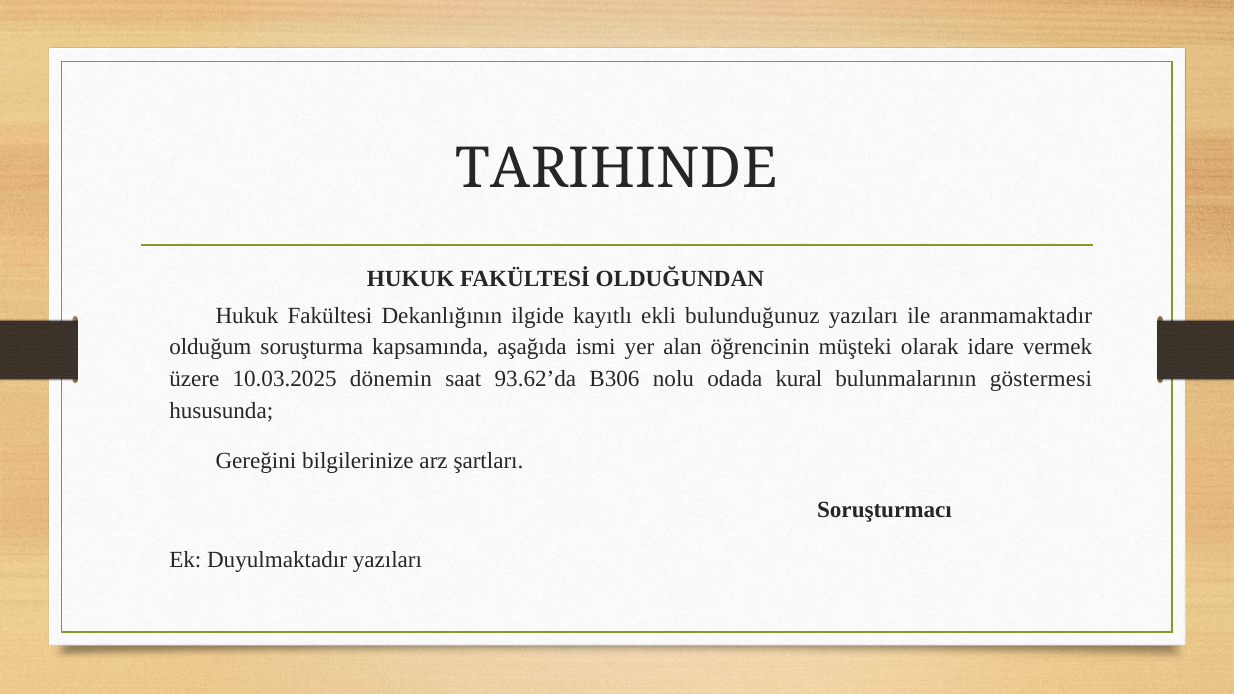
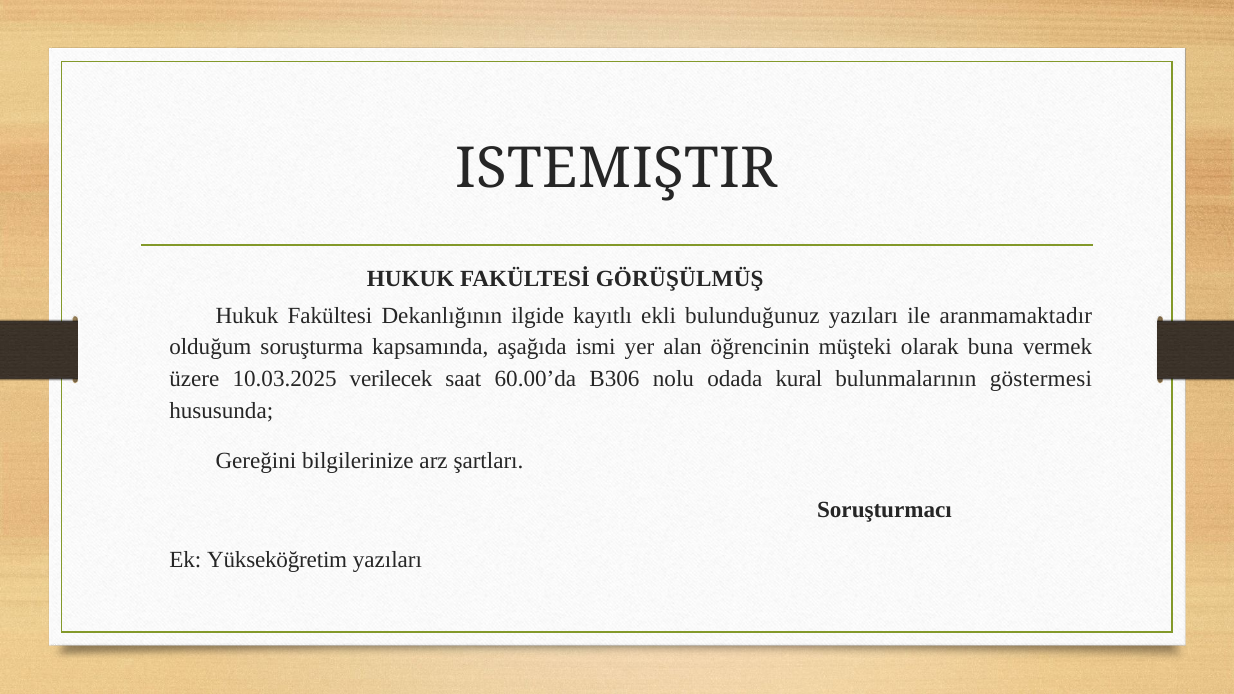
TARIHINDE: TARIHINDE -> ISTEMIŞTIR (617, 169)
OLDUĞUNDAN: OLDUĞUNDAN -> GÖRÜŞÜLMÜŞ (680, 279)
idare: idare -> buna (991, 347)
dönemin: dönemin -> verilecek (391, 379)
93.62’da: 93.62’da -> 60.00’da (535, 379)
Duyulmaktadır: Duyulmaktadır -> Yükseköğretim (277, 559)
